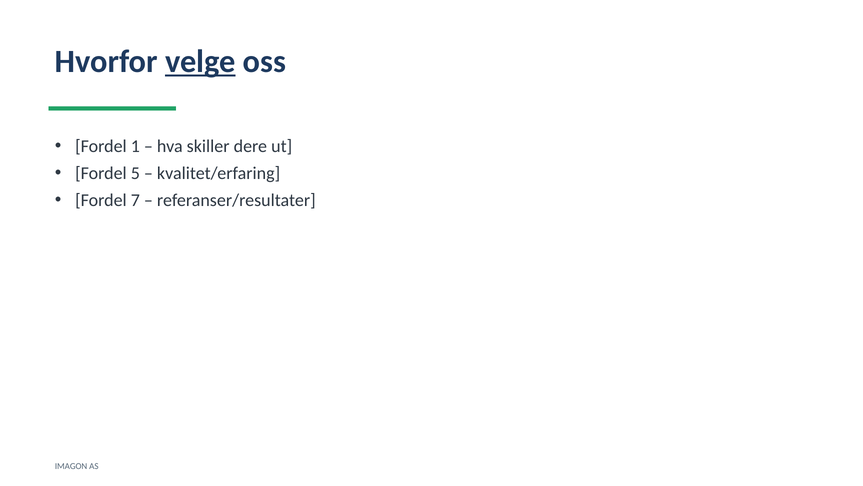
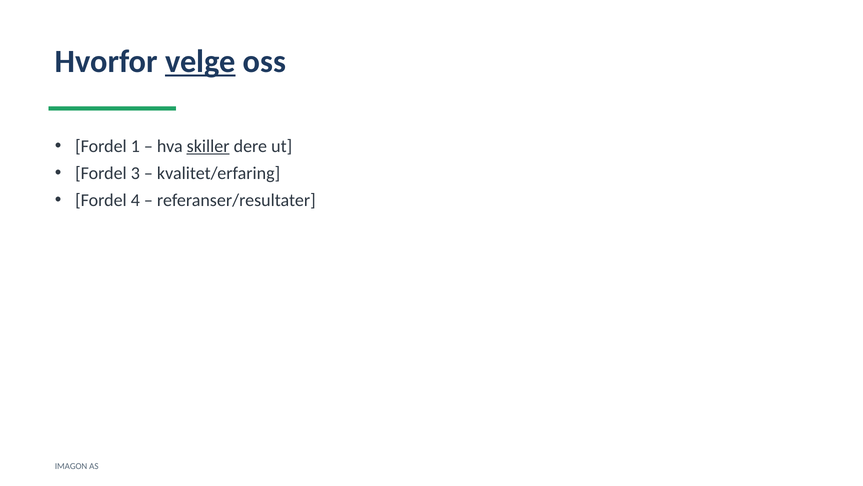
skiller underline: none -> present (208, 146)
5: 5 -> 3 (135, 173)
7: 7 -> 4 (135, 200)
